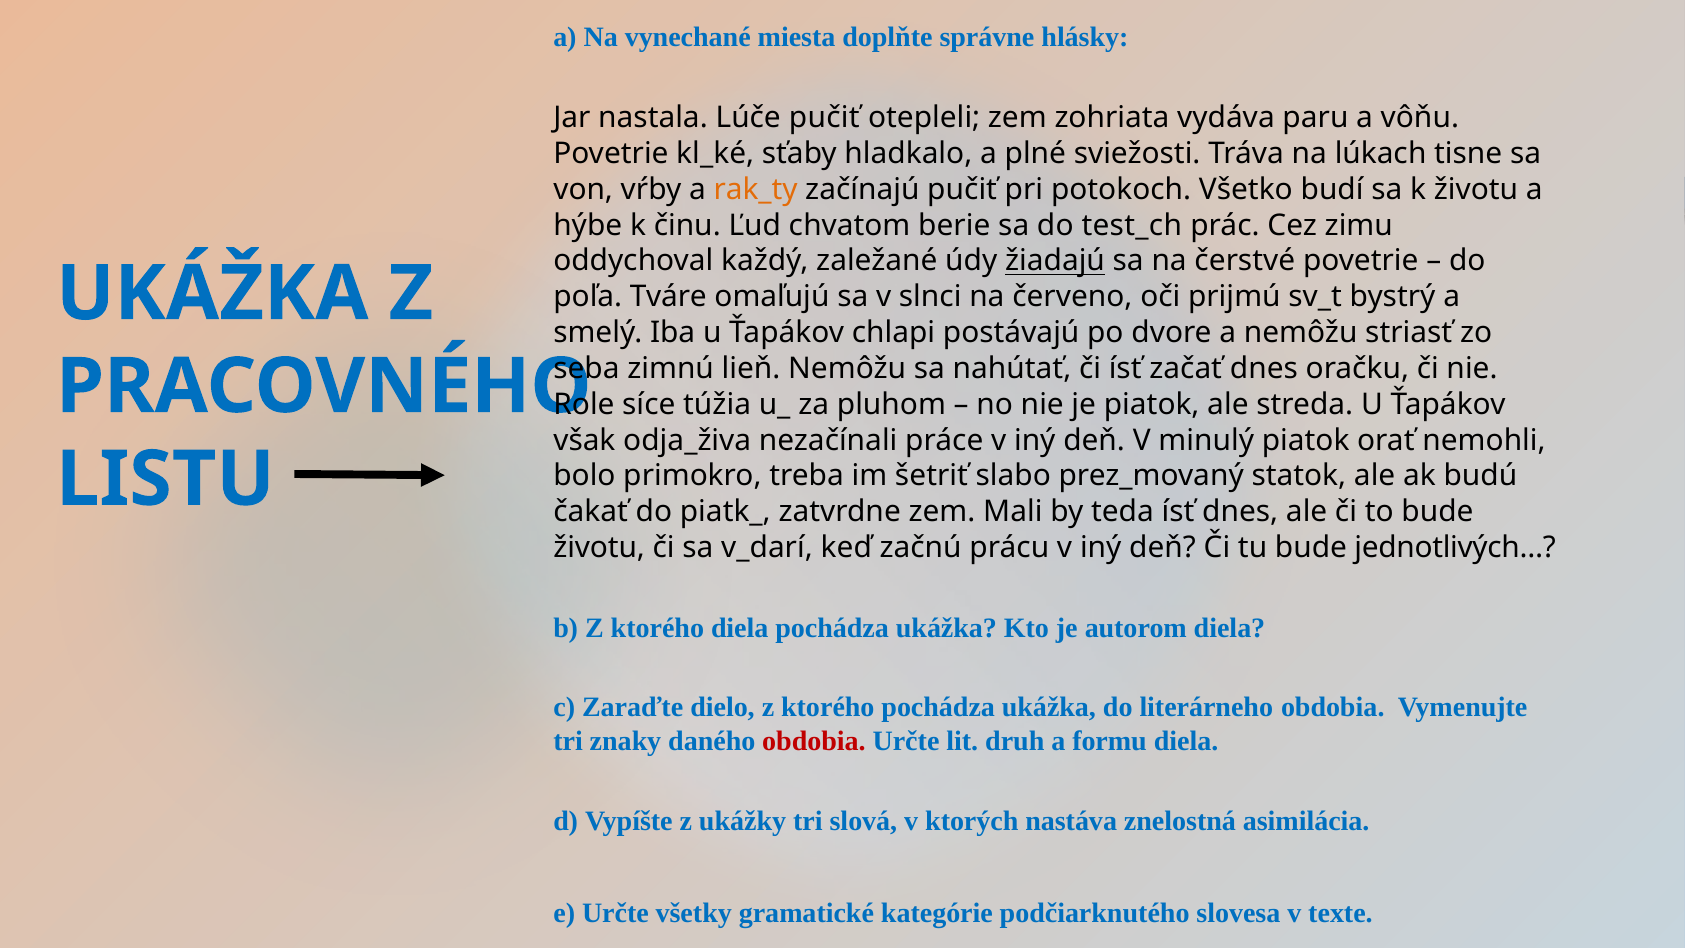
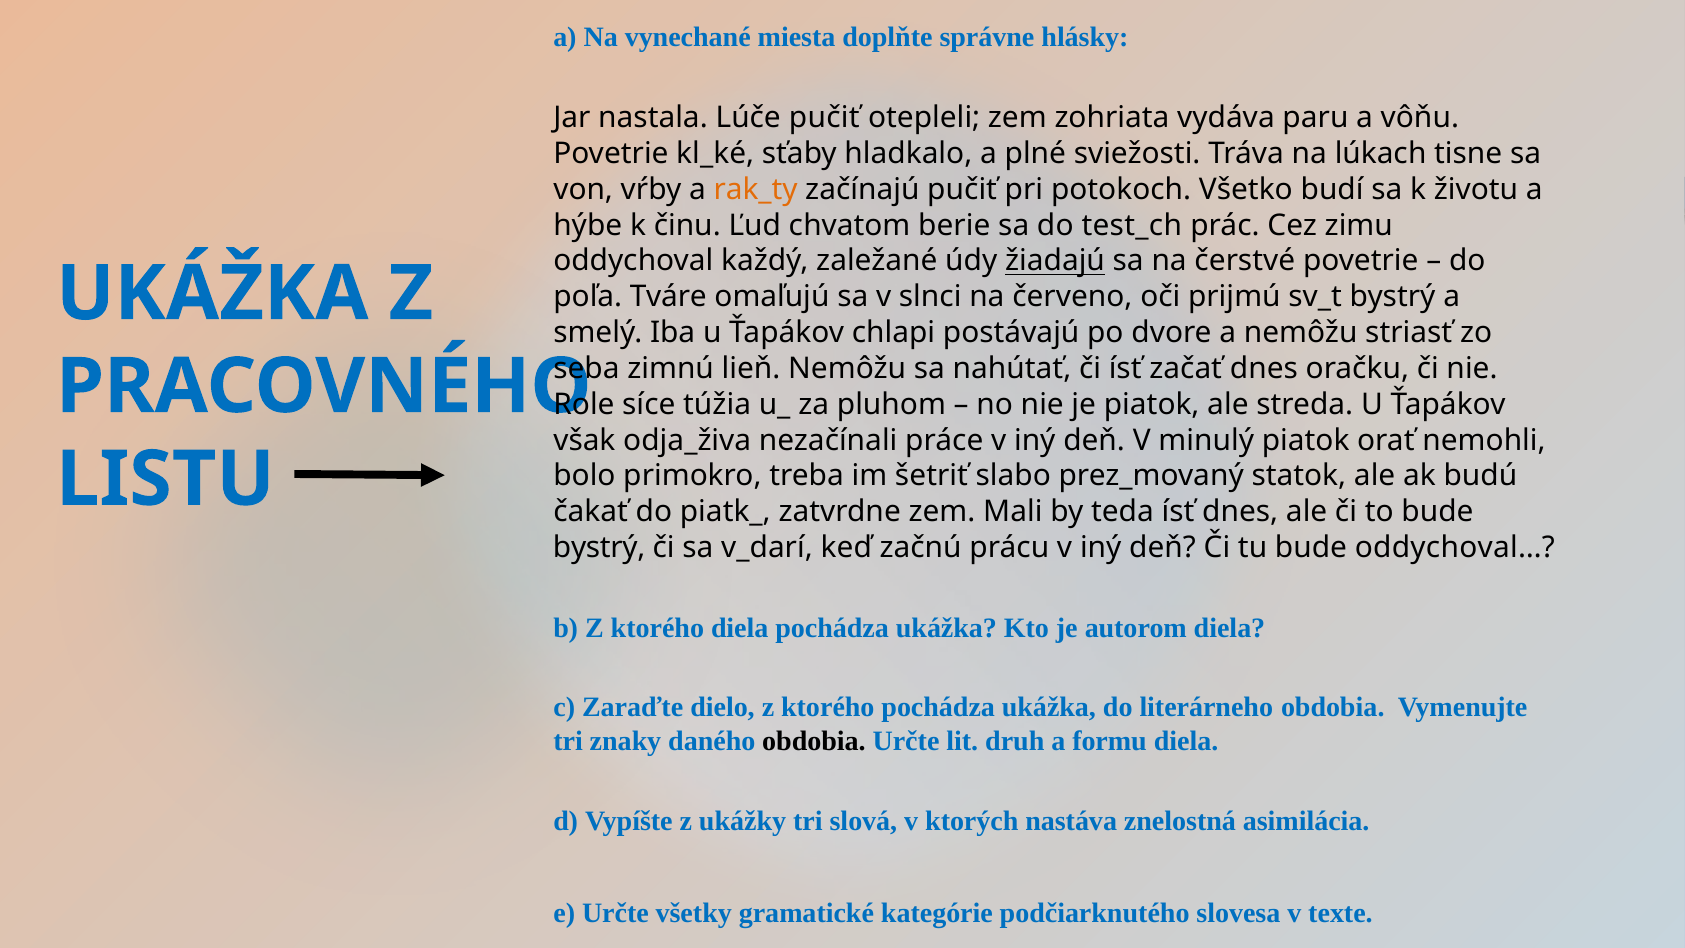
životu: životu -> bystrý (599, 548)
jednotlivých…: jednotlivých… -> oddychoval… (1455, 548)
obdobia colour: red -> black (814, 741)
